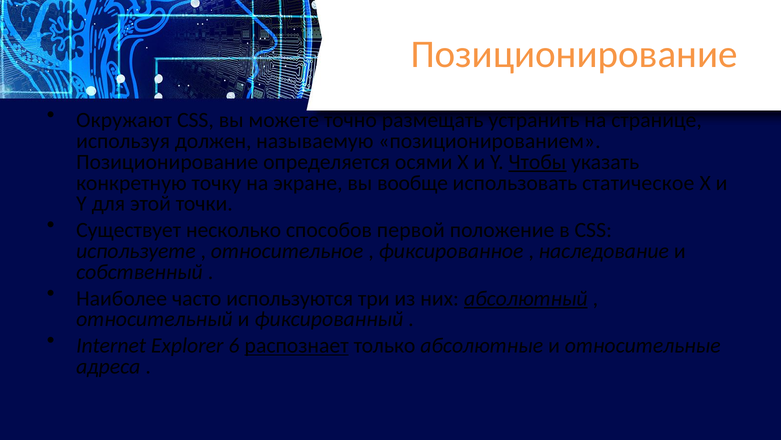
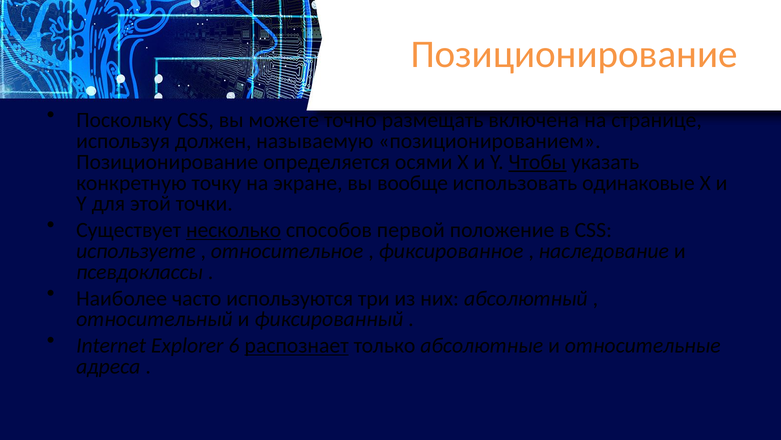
Окружают: Окружают -> Поскольку (124, 120)
устранить: устранить -> включена (534, 120)
статическое: статическое -> одинаковые (638, 183)
несколько underline: none -> present (234, 230)
собственный: собственный -> псевдоклассы (140, 272)
абсолютный underline: present -> none (526, 298)
